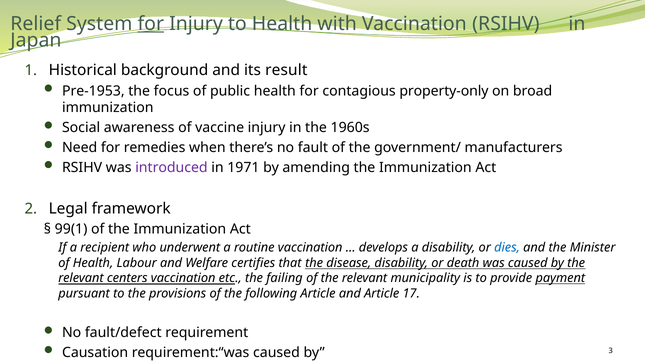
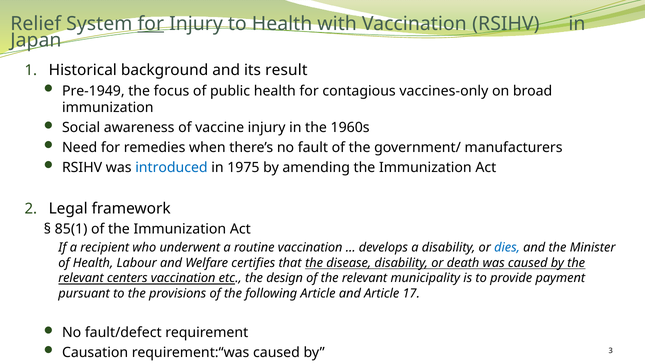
Pre-1953: Pre-1953 -> Pre-1949 (93, 91)
property-only: property-only -> vaccines-only (444, 91)
introduced colour: purple -> blue (171, 167)
1971: 1971 -> 1975 (243, 167)
99(1: 99(1 -> 85(1 (71, 229)
failing: failing -> design (285, 278)
payment underline: present -> none (560, 278)
